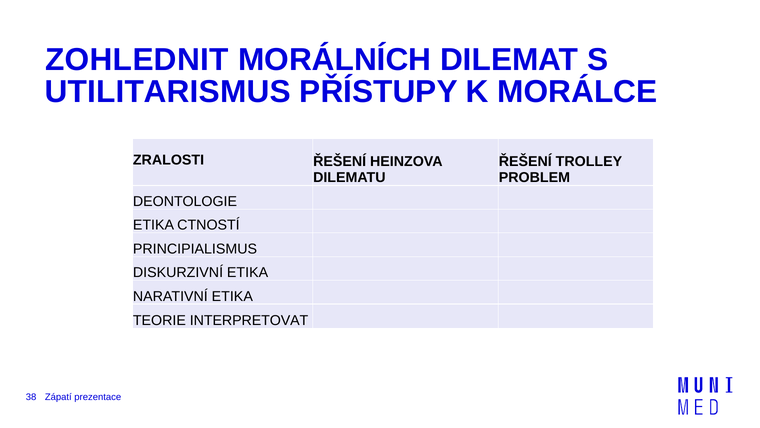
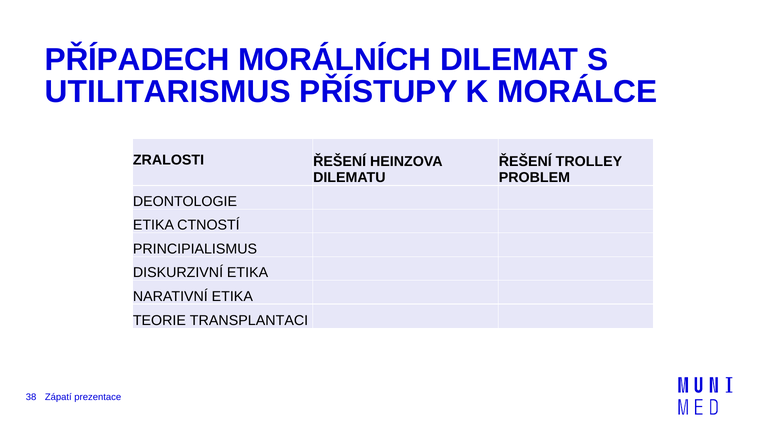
ZOHLEDNIT: ZOHLEDNIT -> PŘÍPADECH (137, 60)
INTERPRETOVAT: INTERPRETOVAT -> TRANSPLANTACI (249, 320)
